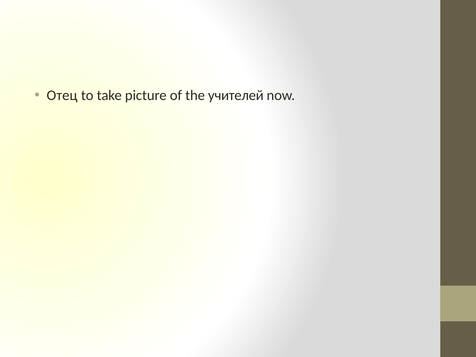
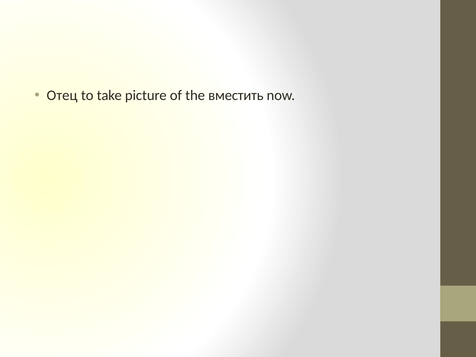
учителей: учителей -> вместить (236, 95)
